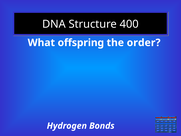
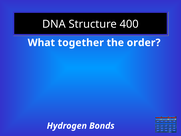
offspring: offspring -> together (81, 43)
